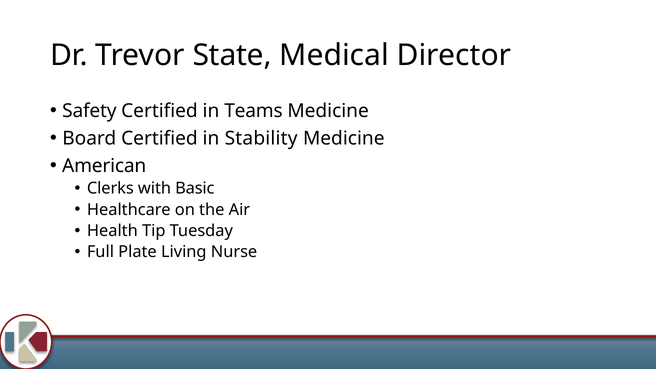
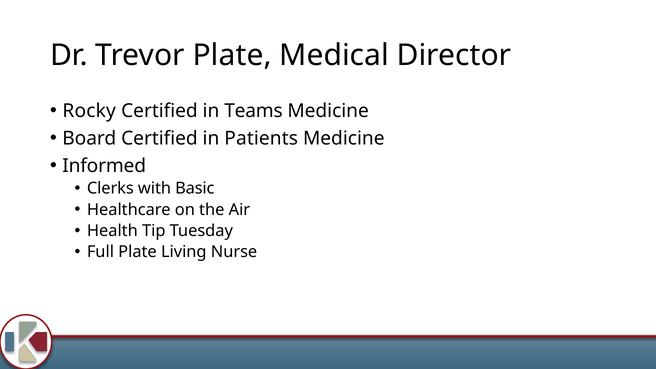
Trevor State: State -> Plate (232, 55)
Safety: Safety -> Rocky (89, 111)
Stability: Stability -> Patients (261, 138)
American: American -> Informed (104, 166)
